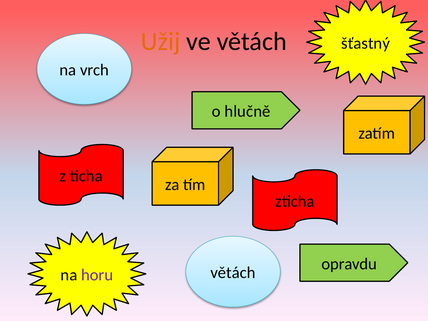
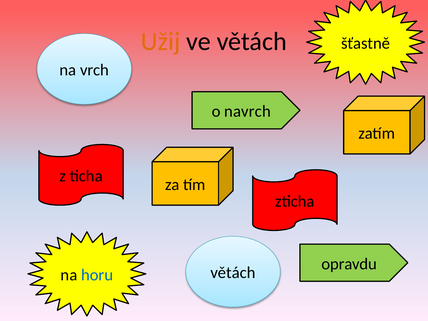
šťastný: šťastný -> šťastně (366, 43)
hlučně: hlučně -> navrch (248, 111)
horu colour: purple -> blue (97, 275)
